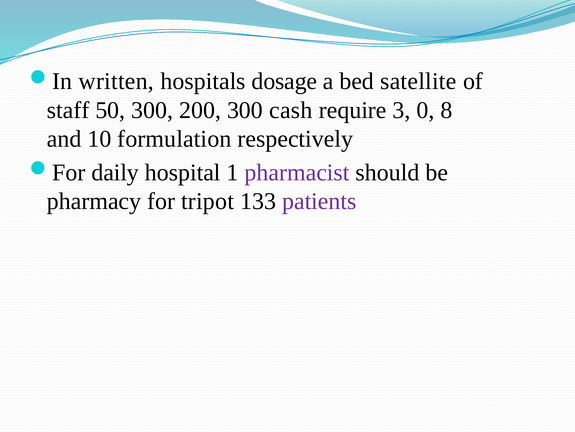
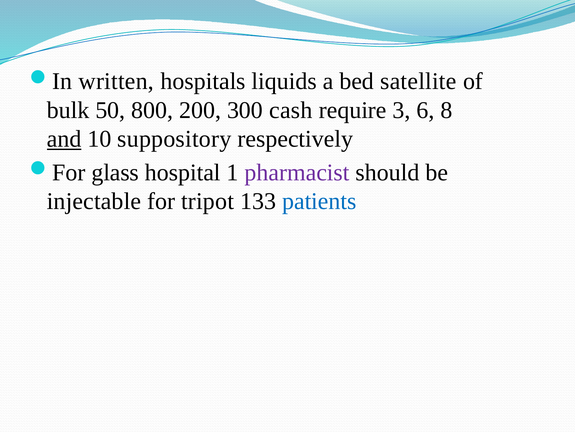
dosage: dosage -> liquids (284, 81)
staff: staff -> bulk (68, 110)
50 300: 300 -> 800 (152, 110)
0: 0 -> 6 (425, 110)
and underline: none -> present (64, 139)
formulation: formulation -> suppository (174, 139)
daily: daily -> glass (115, 172)
pharmacy: pharmacy -> injectable (94, 201)
patients colour: purple -> blue (319, 201)
